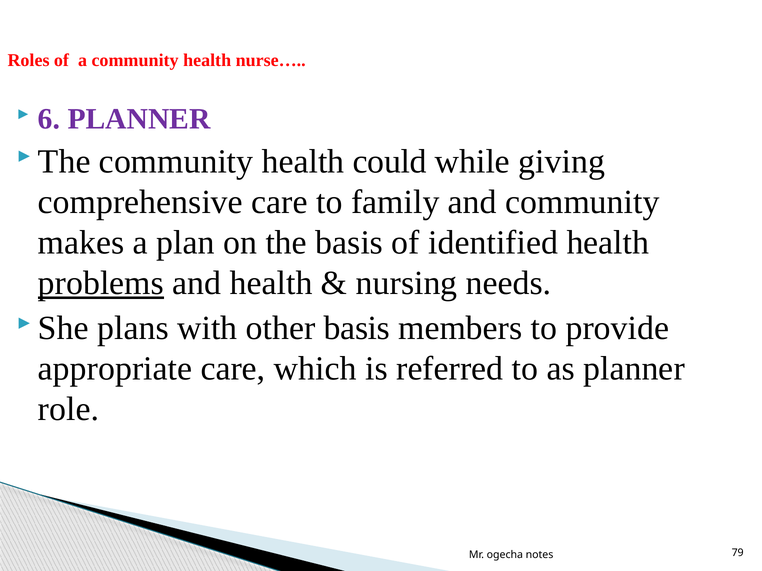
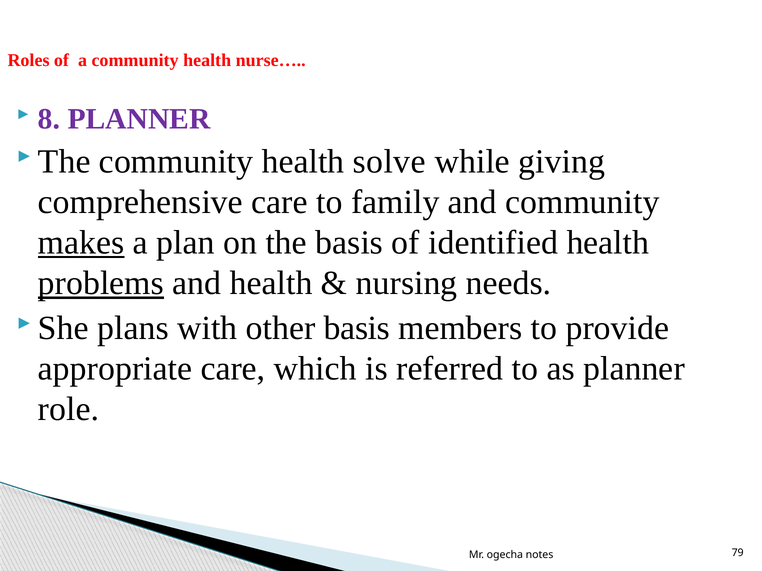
6: 6 -> 8 (49, 119)
could: could -> solve (389, 162)
makes underline: none -> present (81, 243)
